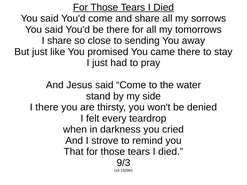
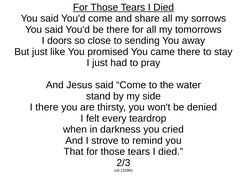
I share: share -> doors (59, 41)
9/3: 9/3 -> 2/3 (123, 163)
